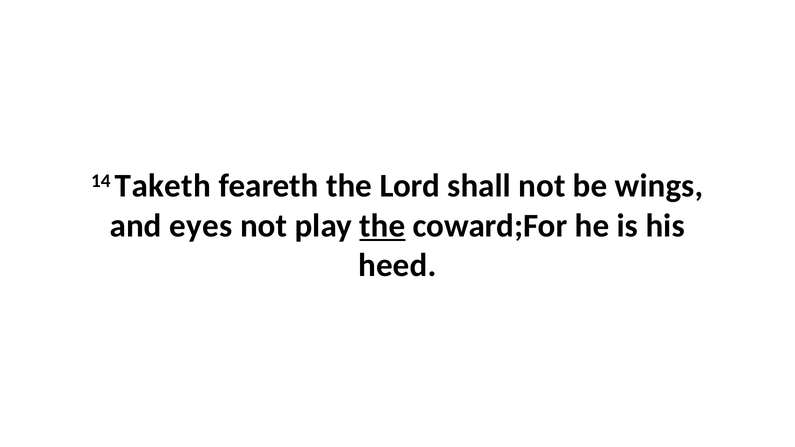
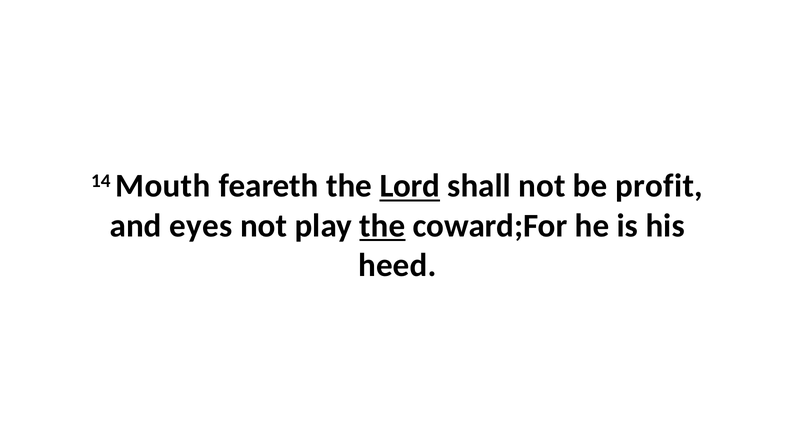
Taketh: Taketh -> Mouth (163, 186)
Lord underline: none -> present (410, 186)
wings: wings -> profit (659, 186)
